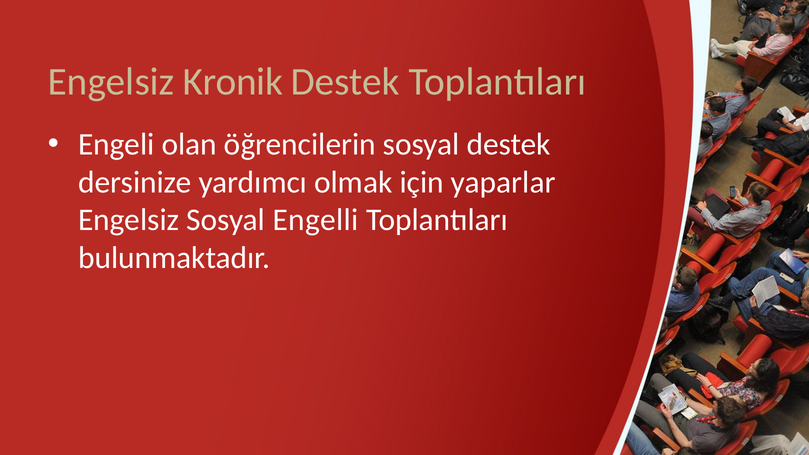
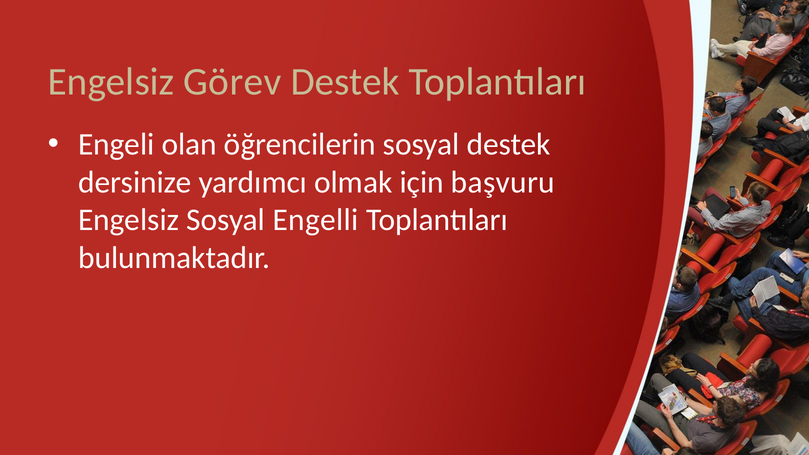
Kronik: Kronik -> Görev (232, 82)
yaparlar: yaparlar -> başvuru (503, 182)
